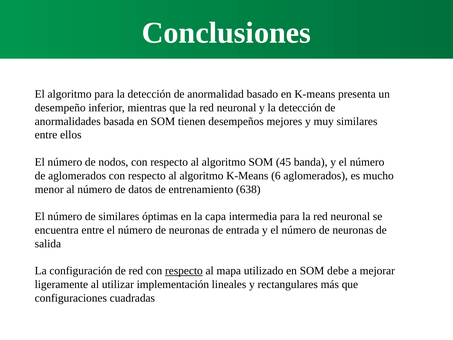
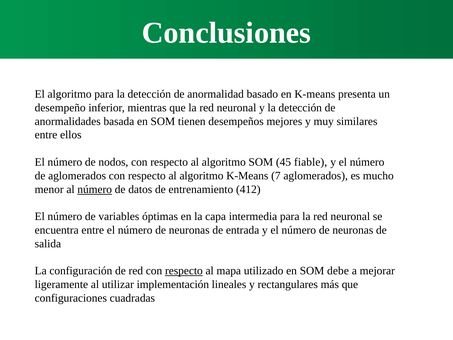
banda: banda -> fiable (311, 162)
6: 6 -> 7 (276, 176)
número underline: none -> present (95, 189)
638: 638 -> 412 (248, 189)
de similares: similares -> variables (119, 216)
